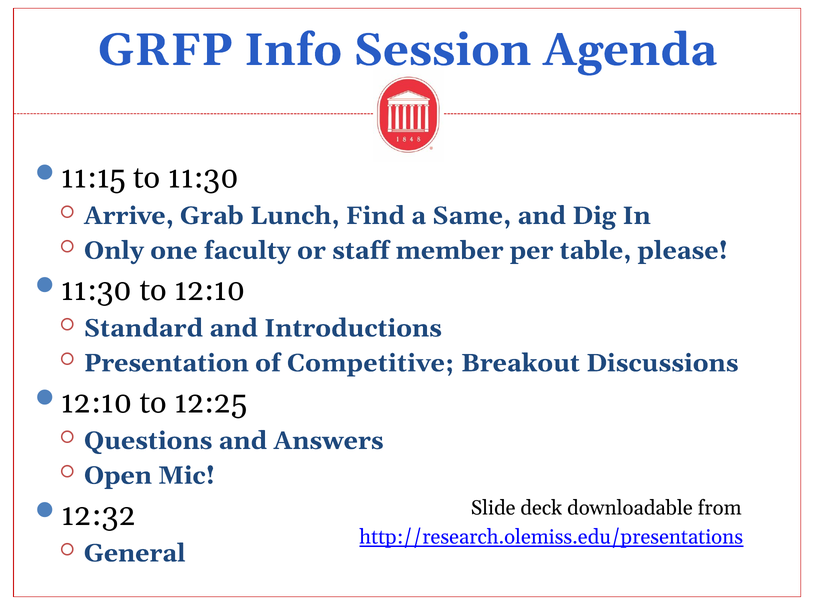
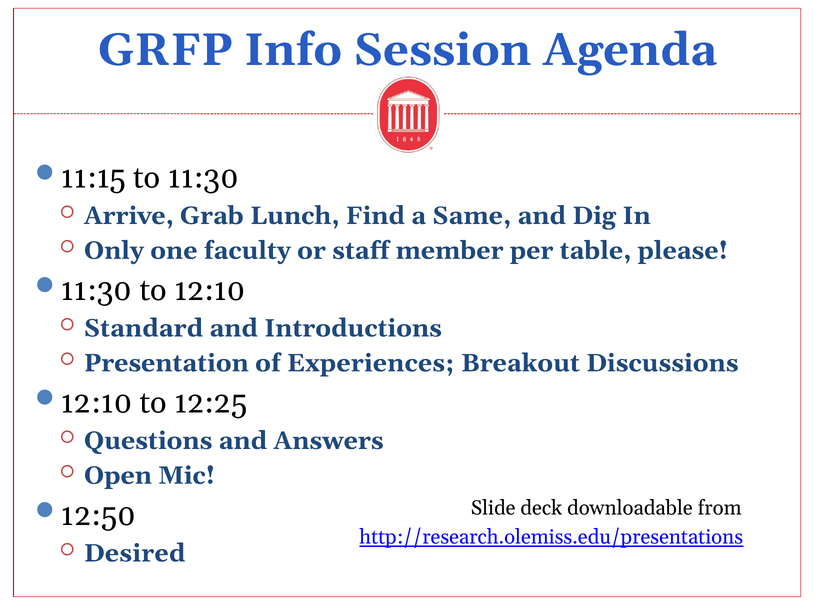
Competitive: Competitive -> Experiences (371, 363)
12:32: 12:32 -> 12:50 (99, 516)
General: General -> Desired (135, 553)
